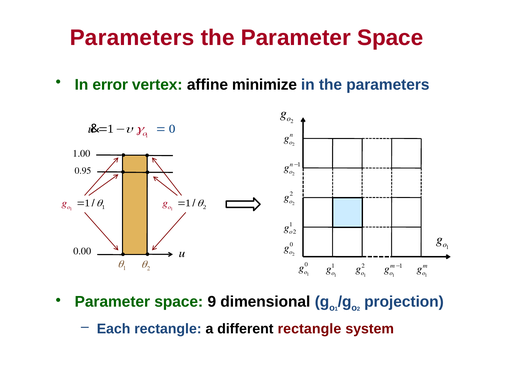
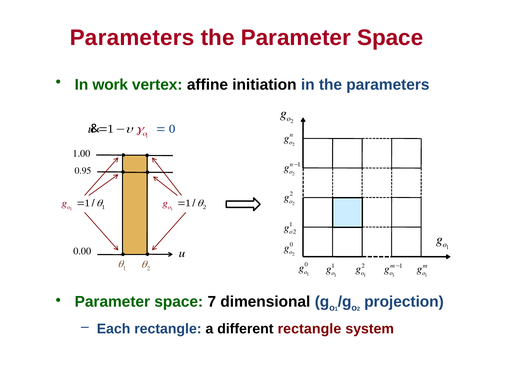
error: error -> work (110, 85)
minimize: minimize -> initiation (264, 85)
9: 9 -> 7 (212, 301)
